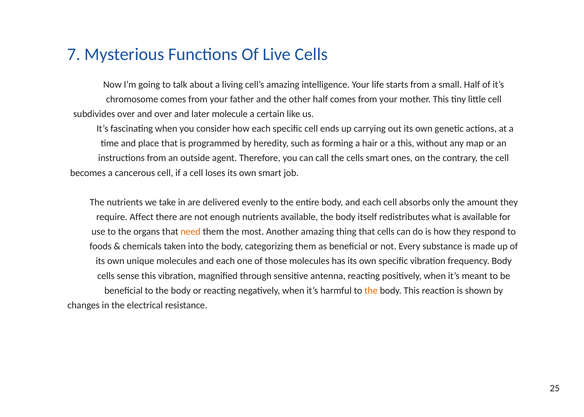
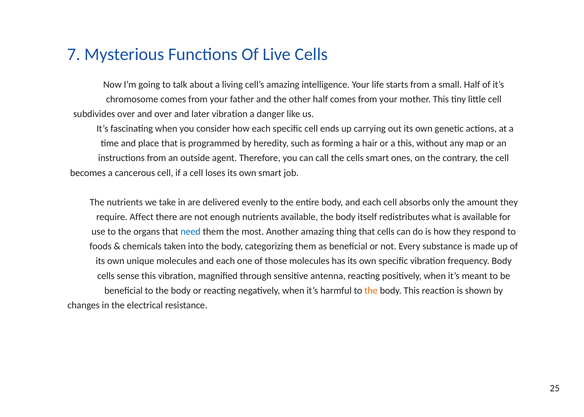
later molecule: molecule -> vibration (230, 114)
certain: certain -> danger (271, 114)
need colour: orange -> blue (191, 232)
